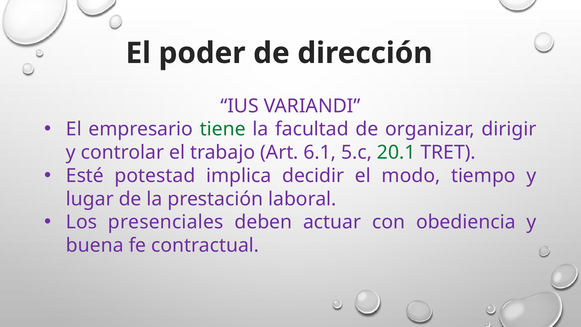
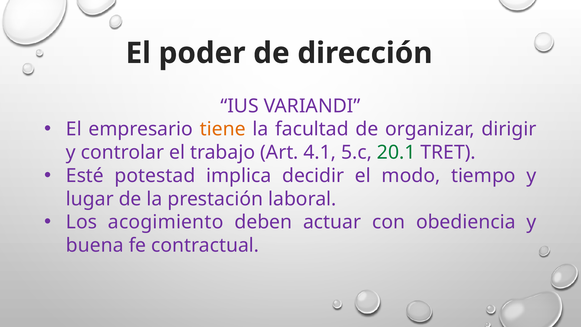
tiene colour: green -> orange (223, 129)
6.1: 6.1 -> 4.1 (320, 152)
presenciales: presenciales -> acogimiento (166, 222)
